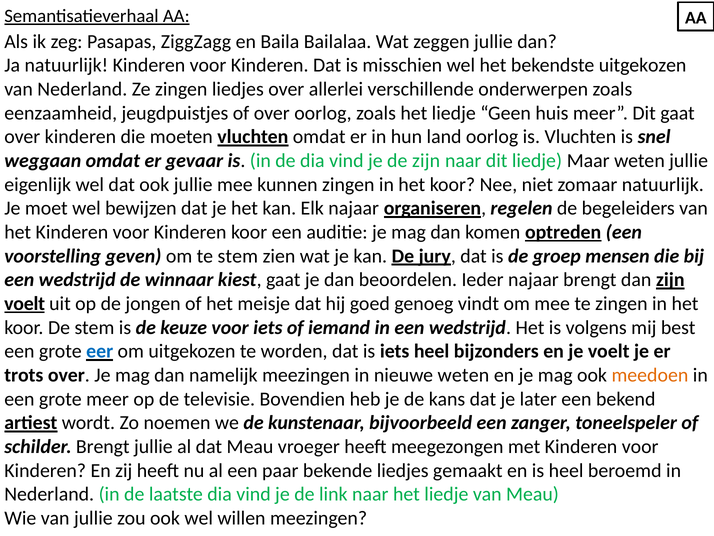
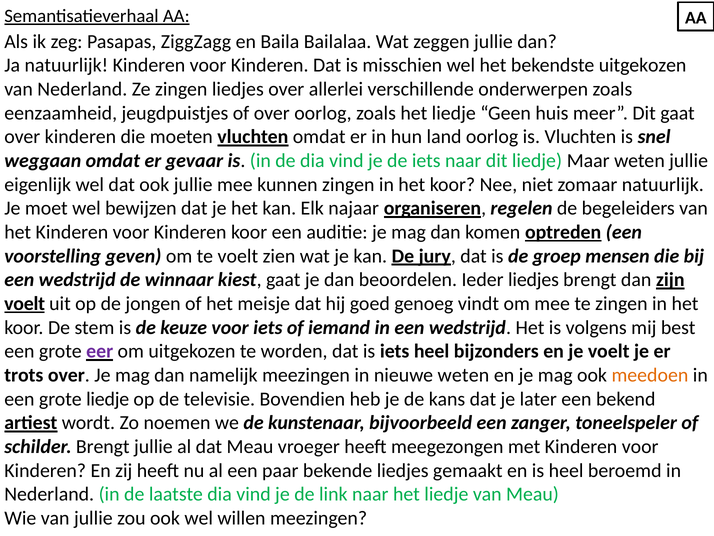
de zijn: zijn -> iets (426, 161)
te stem: stem -> voelt (238, 256)
Ieder najaar: najaar -> liedjes (534, 280)
eer colour: blue -> purple (100, 351)
grote meer: meer -> liedje (108, 399)
